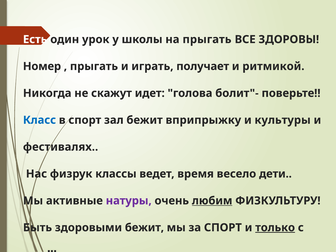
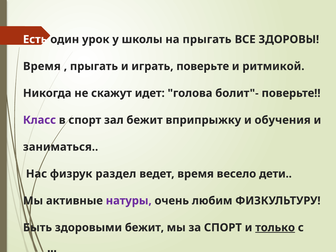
Номер: Номер -> Время (42, 66)
играть получает: получает -> поверьте (203, 66)
Класс colour: blue -> purple (39, 120)
культуры: культуры -> обучения (283, 120)
фестивалях: фестивалях -> заниматься (61, 147)
классы: классы -> раздел (116, 174)
любим underline: present -> none (212, 201)
